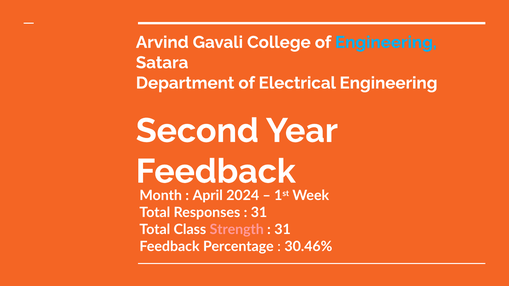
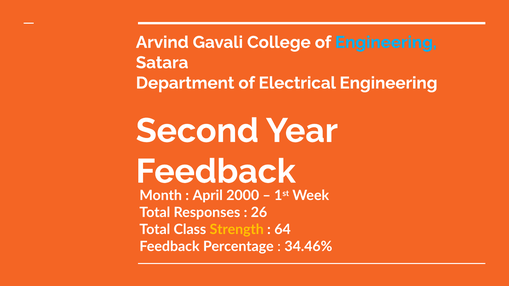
2024: 2024 -> 2000 (243, 196)
31: 31 -> 26 (259, 213)
Strength colour: pink -> yellow (237, 230)
31: 31 -> 64 (283, 230)
30.46%: 30.46% -> 34.46% (308, 247)
